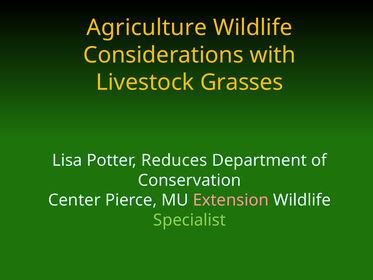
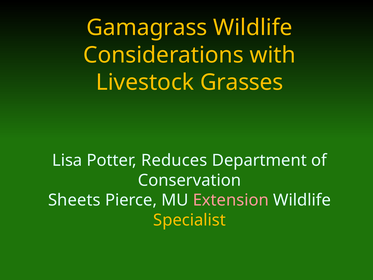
Agriculture: Agriculture -> Gamagrass (147, 28)
Center: Center -> Sheets (74, 200)
Specialist colour: light green -> yellow (190, 220)
